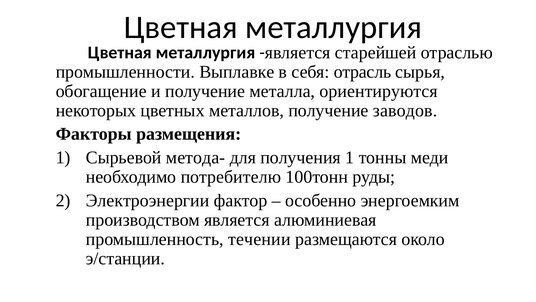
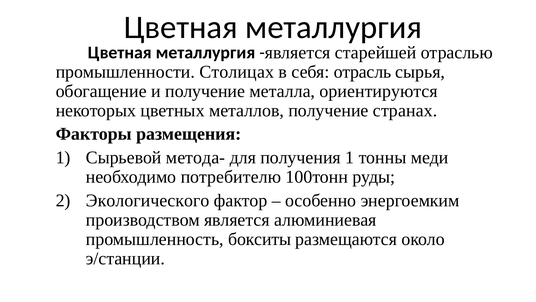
Выплавке: Выплавке -> Столицах (237, 72)
заводов: заводов -> странах (405, 110)
Электроэнергии: Электроэнергии -> Экологического (148, 200)
течении: течении -> бокситы (260, 239)
